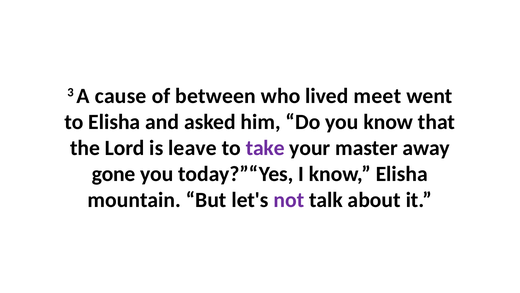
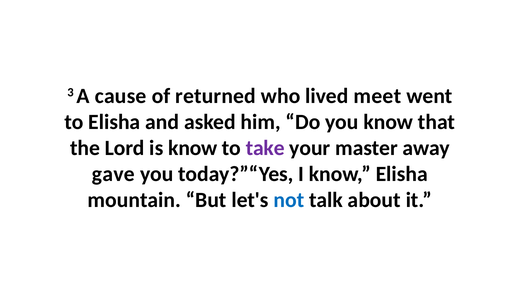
between: between -> returned (216, 96)
is leave: leave -> know (193, 148)
gone: gone -> gave (113, 174)
not colour: purple -> blue (289, 200)
